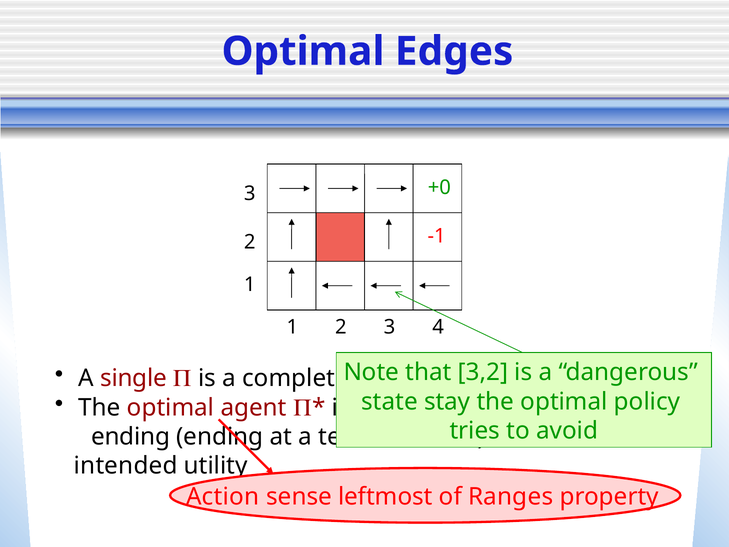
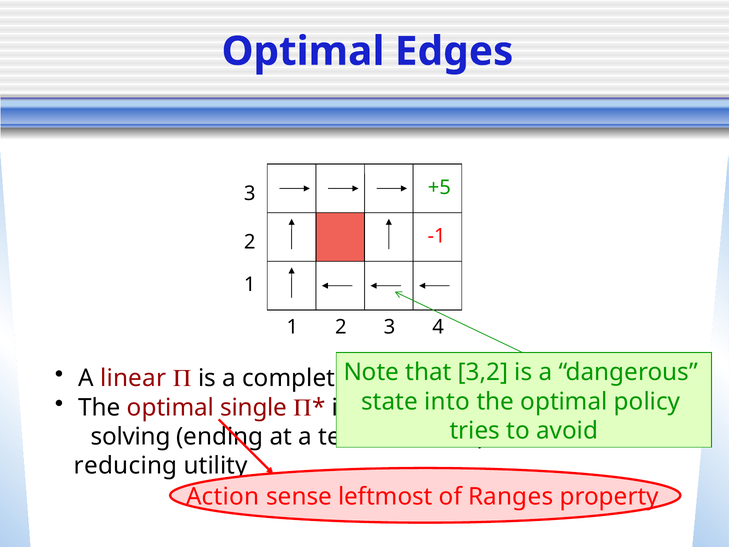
+0: +0 -> +5 (439, 187)
single: single -> linear (133, 378)
stay: stay -> into (447, 401)
agent: agent -> single (254, 407)
ending: ending -> solving (131, 437)
intended: intended -> reducing (126, 466)
